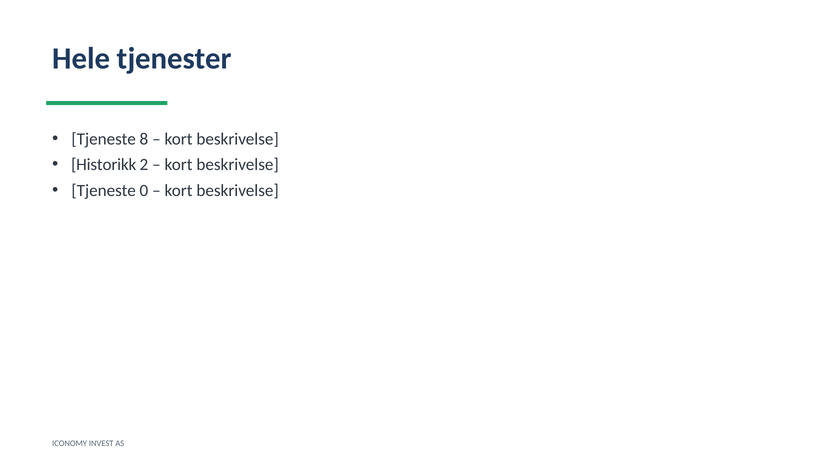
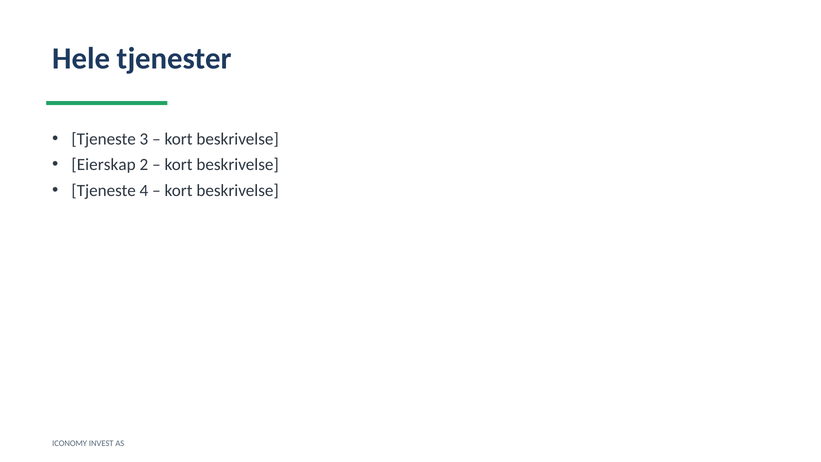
8: 8 -> 3 (144, 139)
Historikk: Historikk -> Eierskap (104, 165)
0: 0 -> 4 (144, 190)
